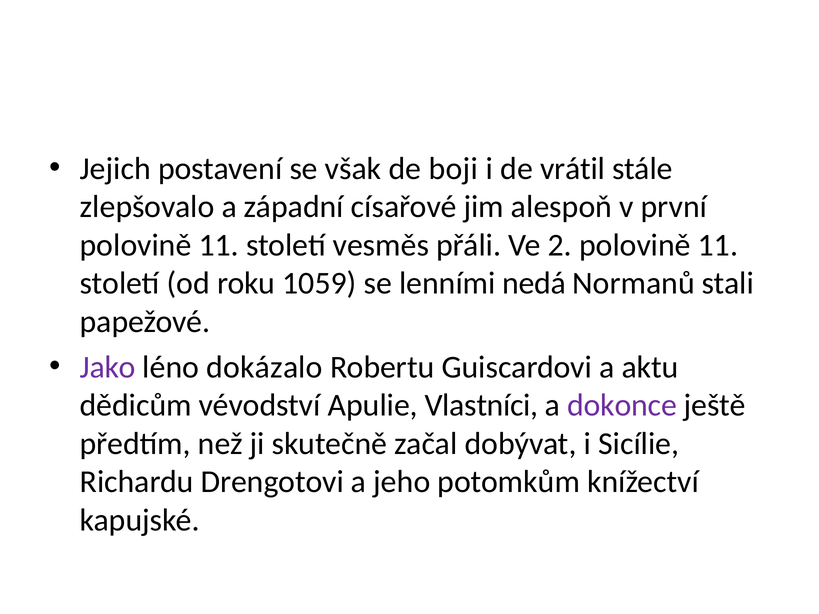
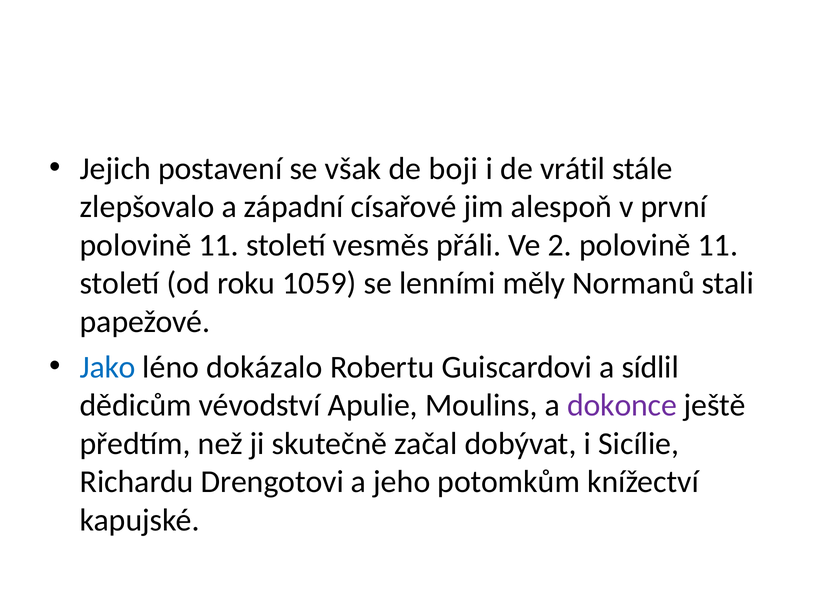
nedá: nedá -> měly (534, 283)
Jako colour: purple -> blue (108, 367)
aktu: aktu -> sídlil (650, 367)
Vlastníci: Vlastníci -> Moulins (481, 406)
